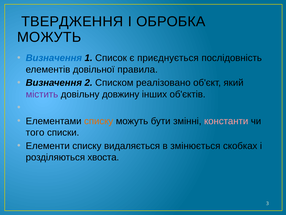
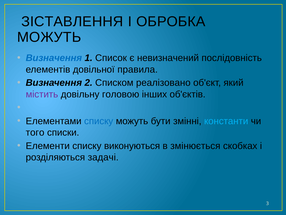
ТВЕРДЖЕННЯ: ТВЕРДЖЕННЯ -> ЗІСТАВЛЕННЯ (72, 22)
приєднується: приєднується -> невизначений (168, 58)
довжину: довжину -> головою (121, 94)
списку colour: orange -> blue (99, 121)
константи colour: pink -> light blue (226, 121)
видаляється: видаляється -> виконуються (132, 146)
хвоста: хвоста -> задачі (103, 157)
